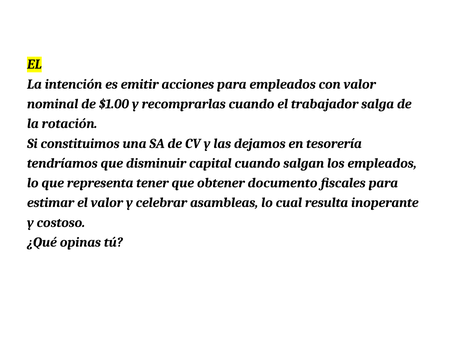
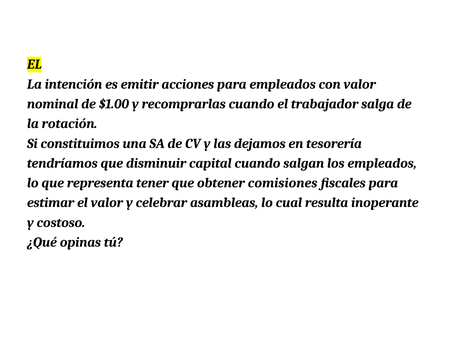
documento: documento -> comisiones (283, 183)
